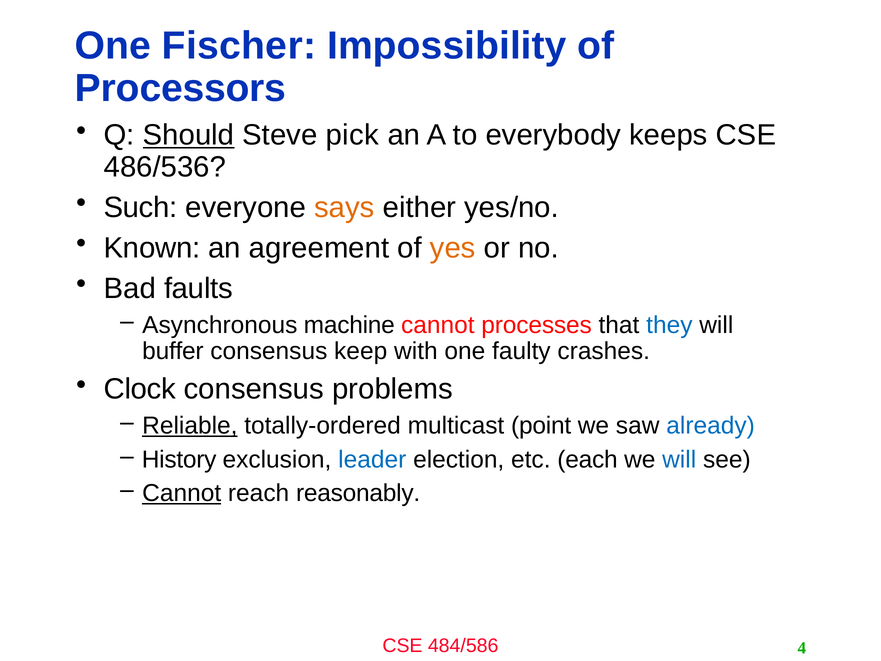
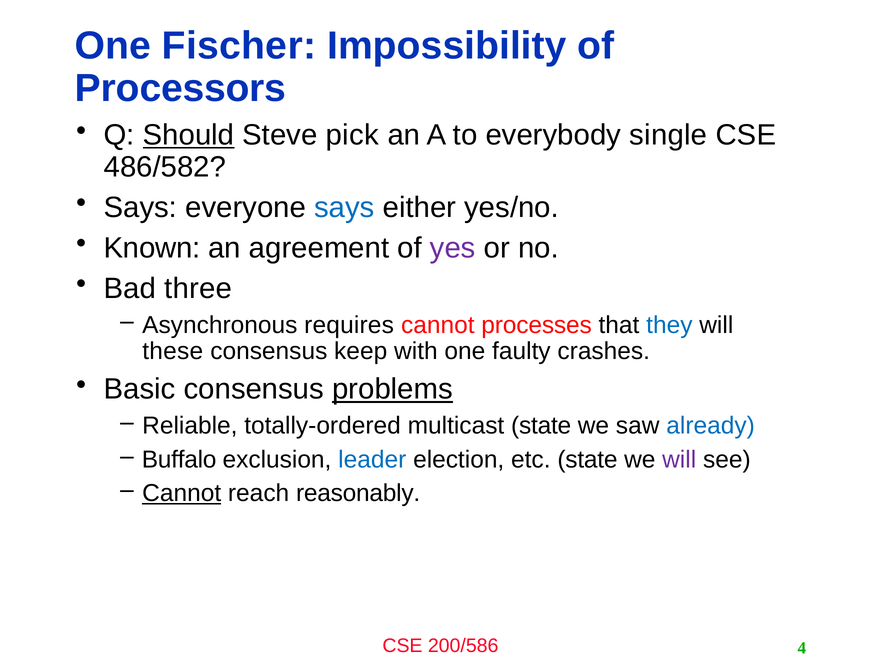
keeps: keeps -> single (668, 135)
486/536: 486/536 -> 486/582 (165, 167)
Such: Such -> Says (140, 207)
says colour: orange -> blue (344, 207)
yes colour: orange -> purple (453, 248)
faults: faults -> three (198, 288)
machine: machine -> requires (349, 325)
buffer: buffer -> these (173, 351)
Clock: Clock -> Basic (140, 389)
problems underline: none -> present (392, 389)
Reliable underline: present -> none (190, 426)
multicast point: point -> state (541, 426)
History: History -> Buffalo (179, 459)
etc each: each -> state (587, 459)
will colour: blue -> purple (679, 459)
484/586: 484/586 -> 200/586 (463, 646)
